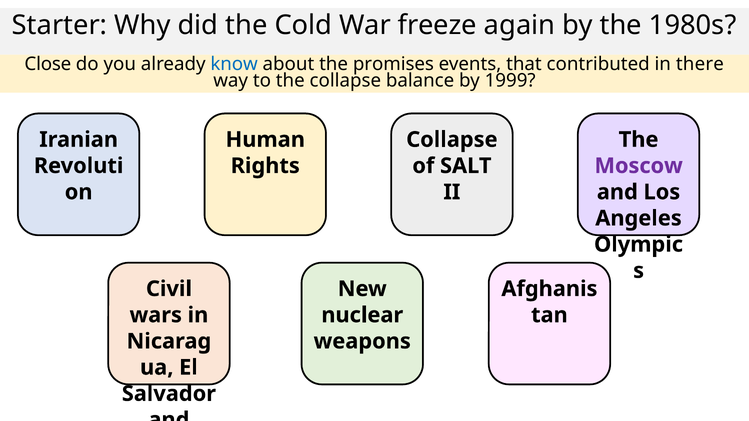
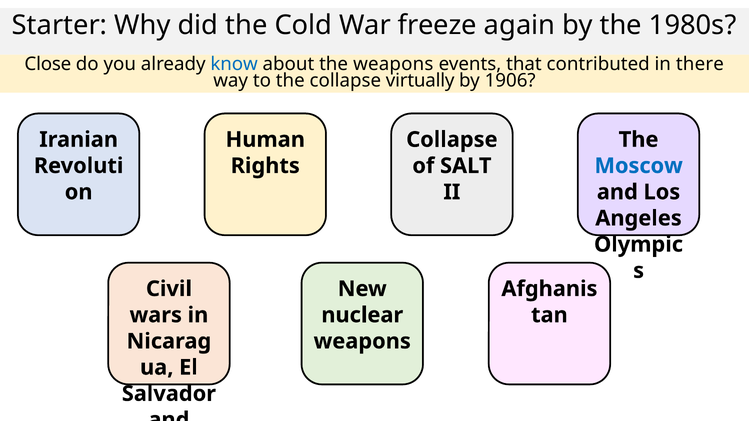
the promises: promises -> weapons (393, 64)
balance: balance -> virtually (420, 80)
1999: 1999 -> 1906 (510, 80)
Moscow colour: purple -> blue (639, 166)
